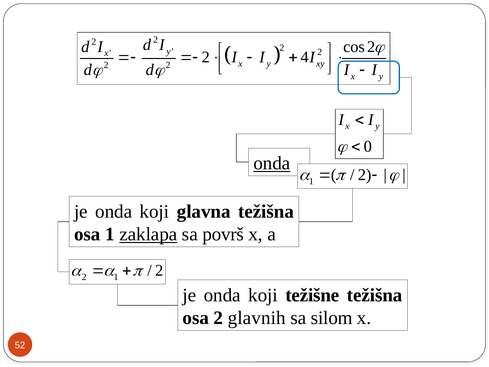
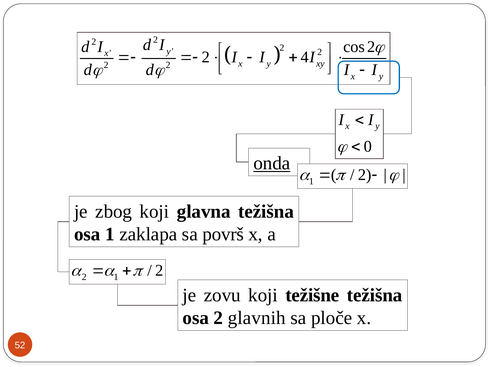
onda: onda -> zbog (114, 211)
zaklapa underline: present -> none (148, 234)
onda: onda -> zovu (222, 295)
silom: silom -> ploče (332, 318)
